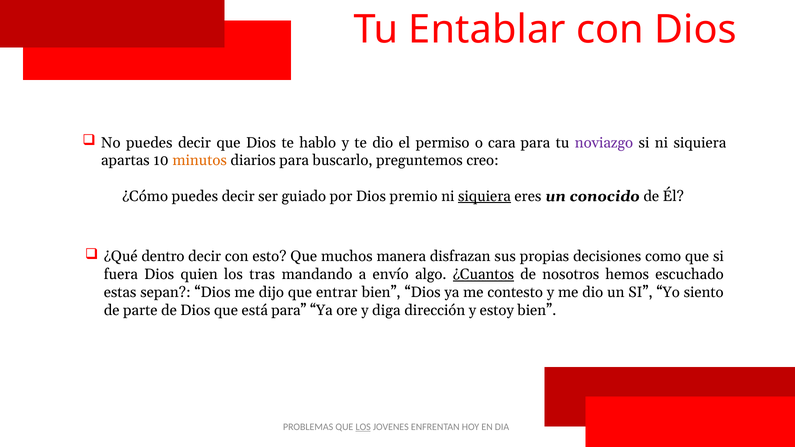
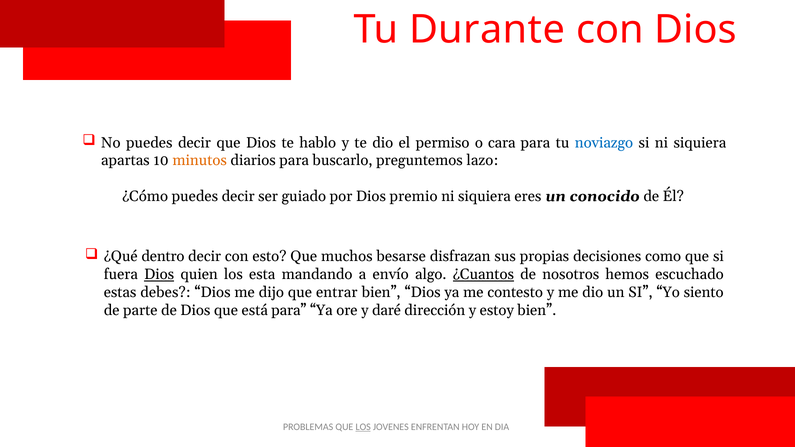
Entablar: Entablar -> Durante (487, 30)
noviazgo colour: purple -> blue (604, 143)
creo: creo -> lazo (482, 161)
siquiera underline: present -> none (484, 196)
manera: manera -> besarse (401, 257)
Dios underline: none -> present (159, 275)
tras: tras -> esta (262, 275)
sepan: sepan -> debes (165, 292)
diga: diga -> daré (386, 310)
